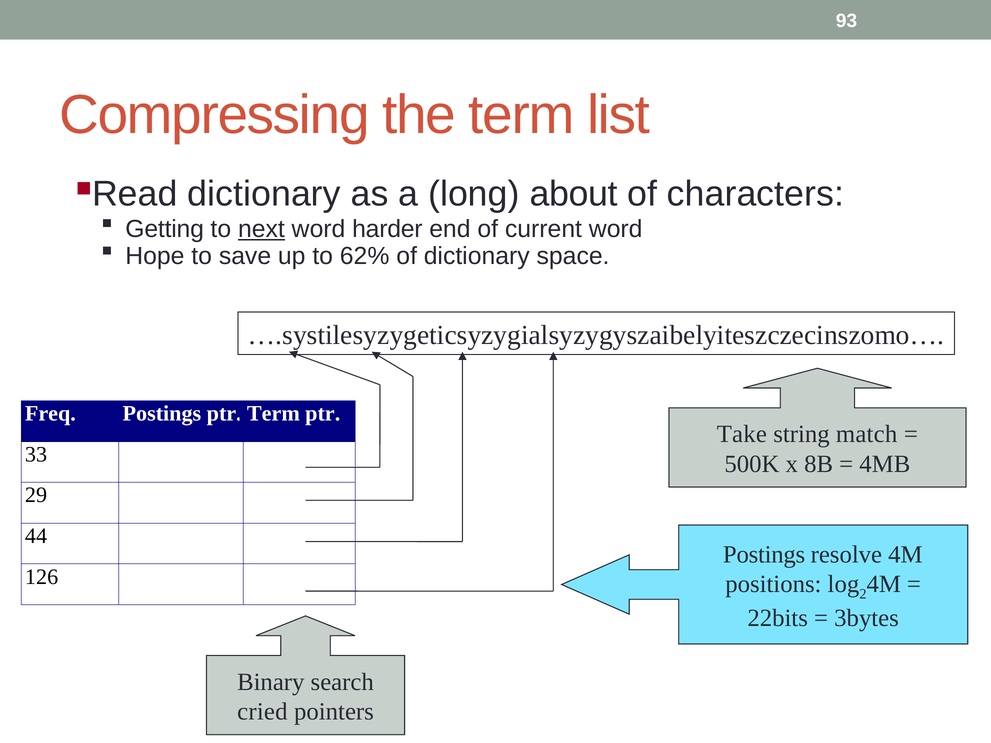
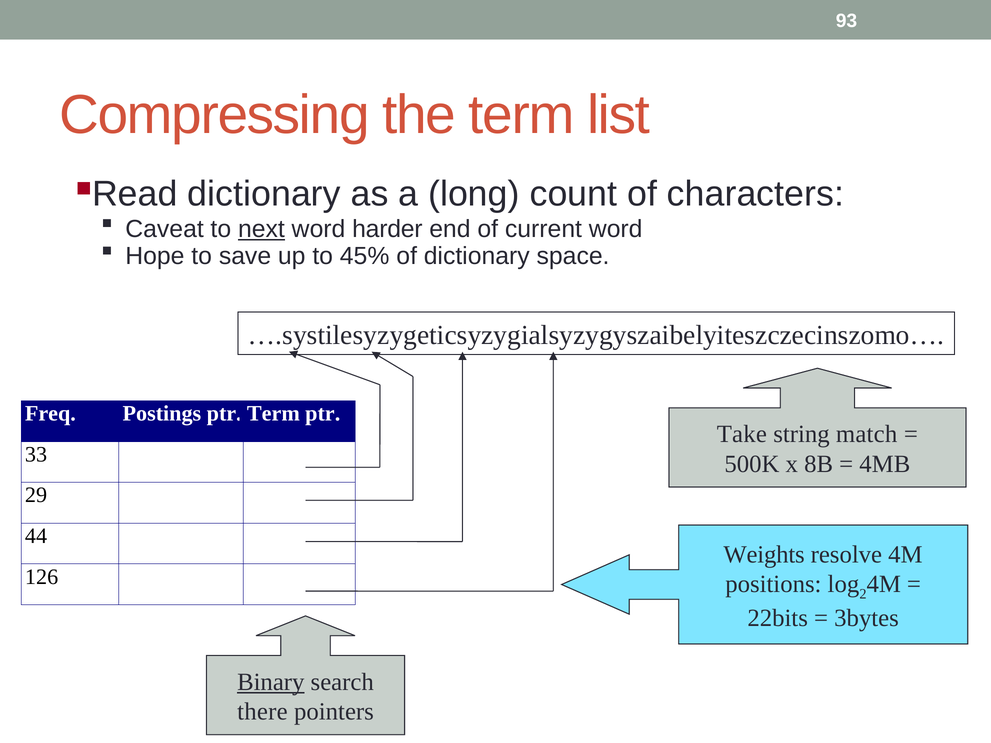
about: about -> count (573, 194)
Getting: Getting -> Caveat (165, 229)
62%: 62% -> 45% (365, 256)
Postings: Postings -> Weights (764, 555)
Binary underline: none -> present (271, 682)
cried: cried -> there (262, 712)
